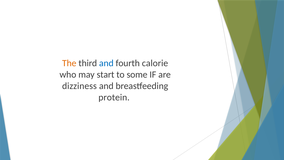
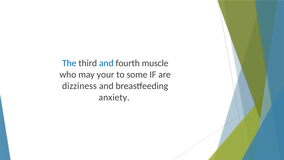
The colour: orange -> blue (69, 63)
calorie: calorie -> muscle (155, 63)
start: start -> your (106, 74)
protein: protein -> anxiety (114, 97)
